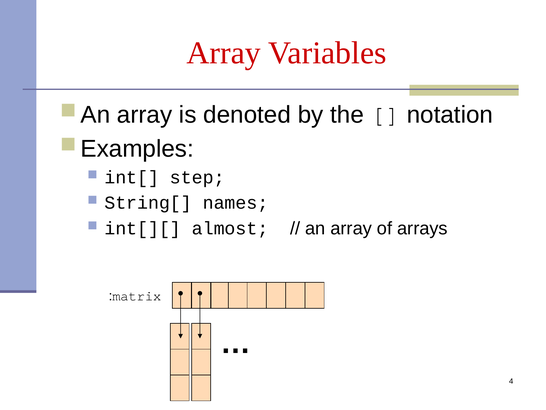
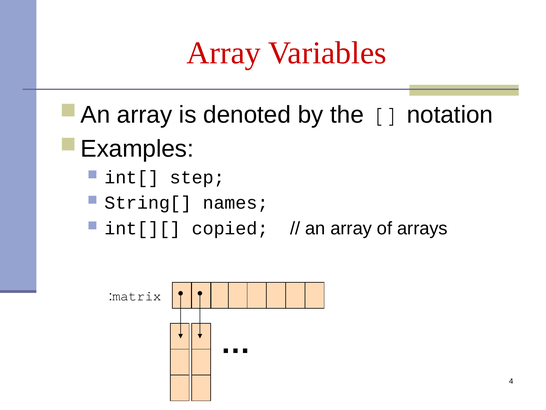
almost: almost -> copied (230, 228)
